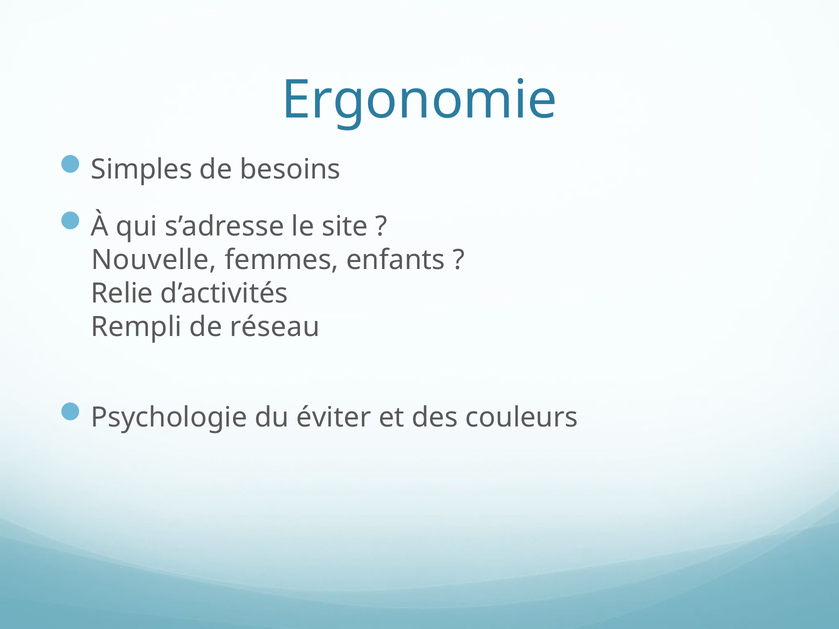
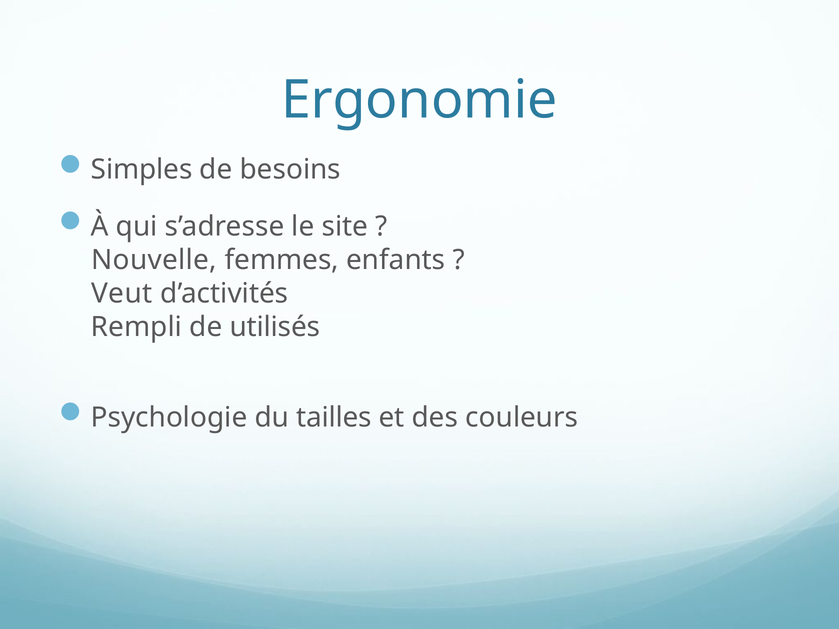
Relie: Relie -> Veut (122, 294)
réseau: réseau -> utilisés (275, 327)
éviter: éviter -> tailles (334, 418)
